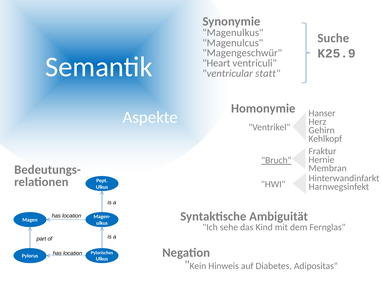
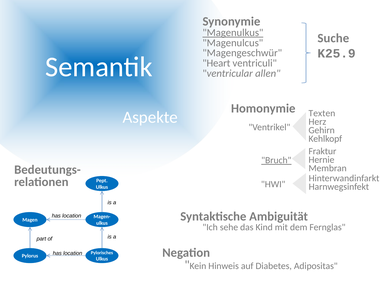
Magenulkus underline: none -> present (233, 33)
statt: statt -> allen (268, 73)
Hanser: Hanser -> Texten (322, 113)
